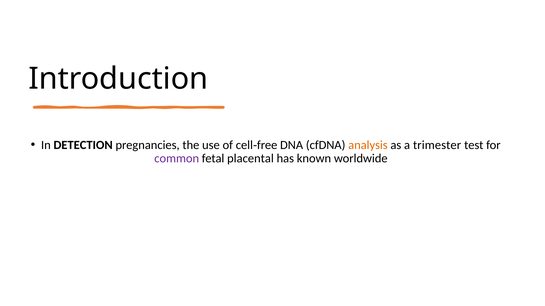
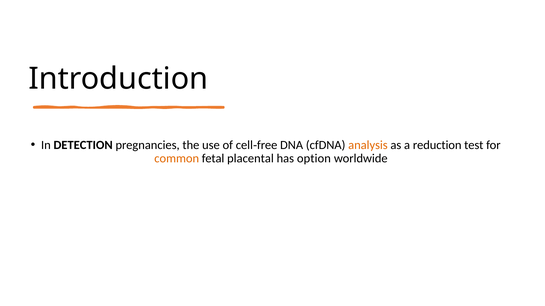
trimester: trimester -> reduction (437, 145)
common colour: purple -> orange (177, 159)
known: known -> option (314, 159)
